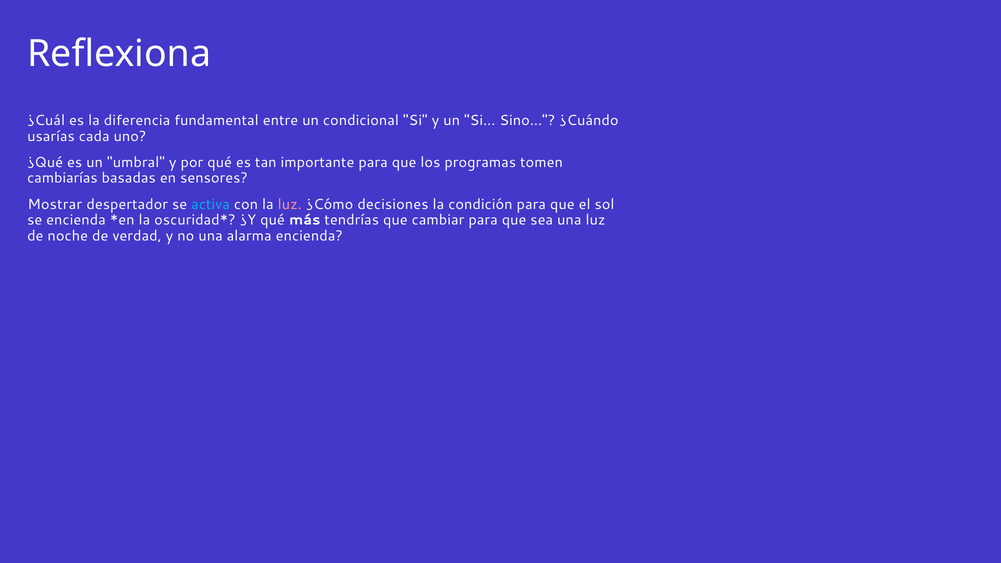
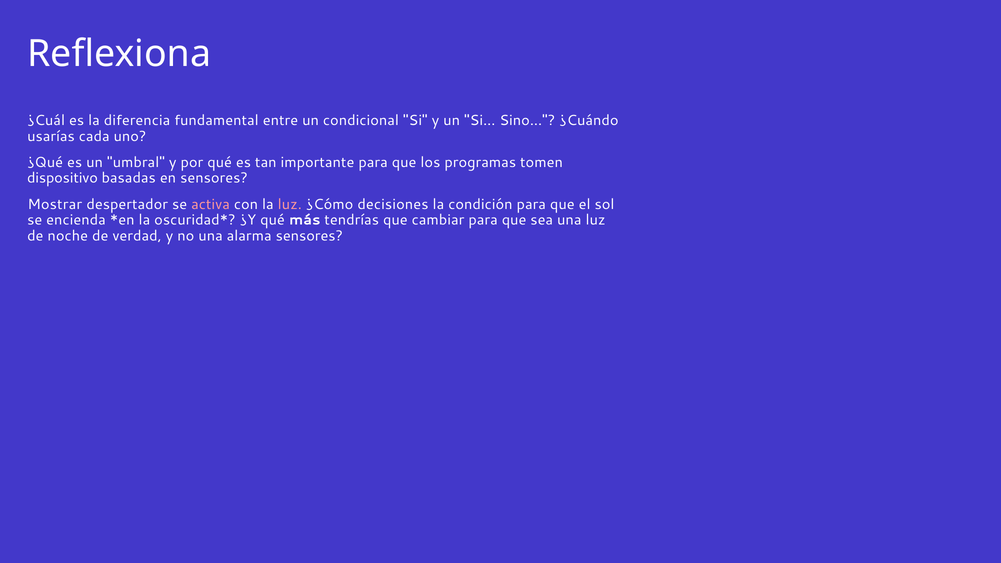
cambiarías: cambiarías -> dispositivo (62, 178)
activa colour: light blue -> pink (211, 204)
alarma encienda: encienda -> sensores (309, 236)
